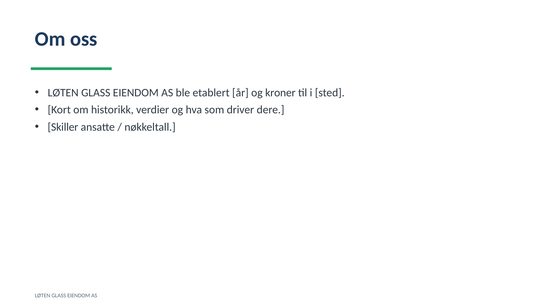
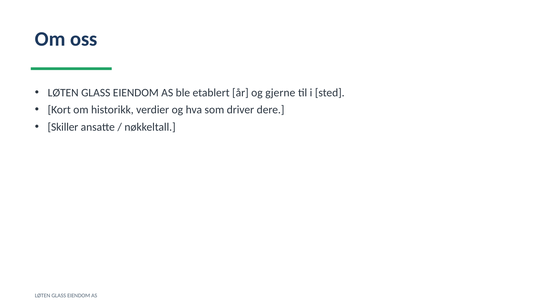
kroner: kroner -> gjerne (280, 93)
